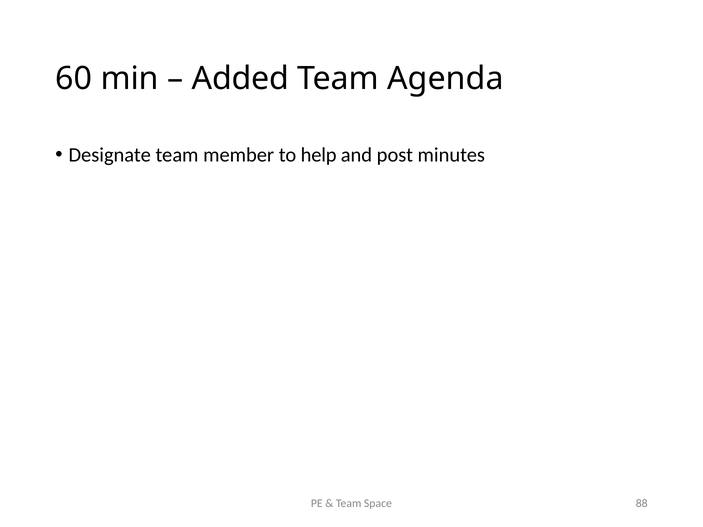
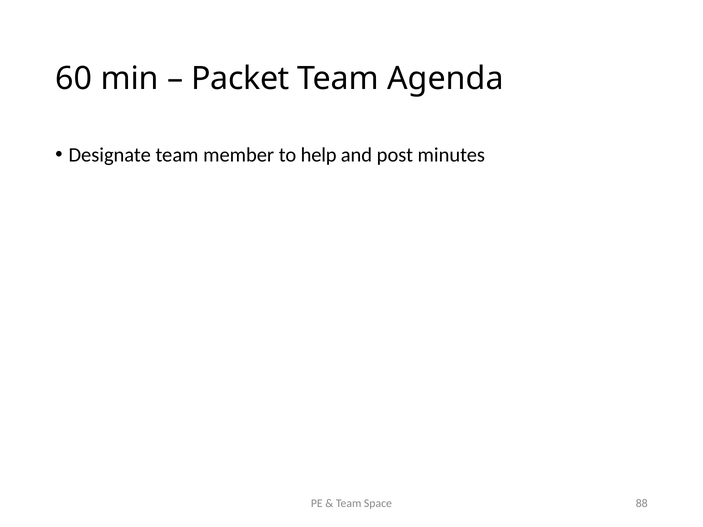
Added: Added -> Packet (240, 79)
